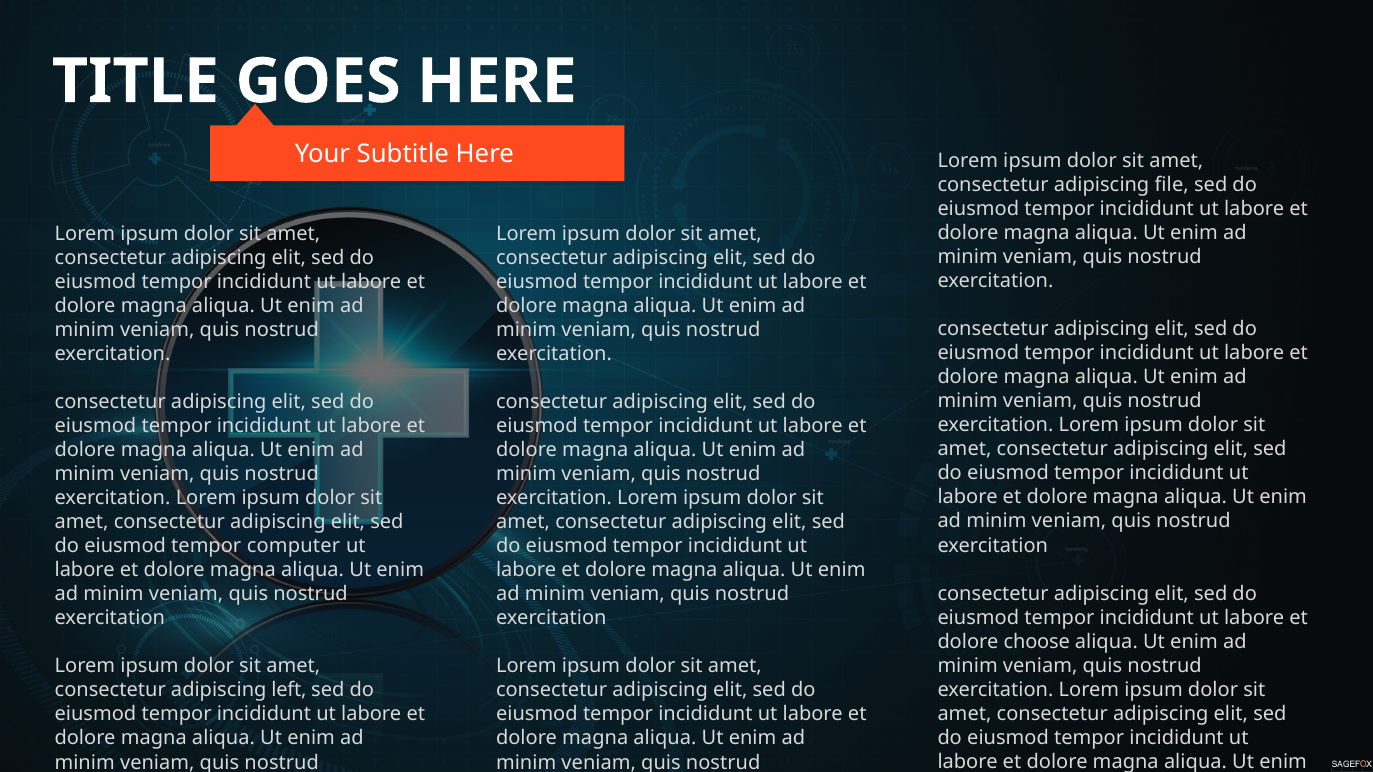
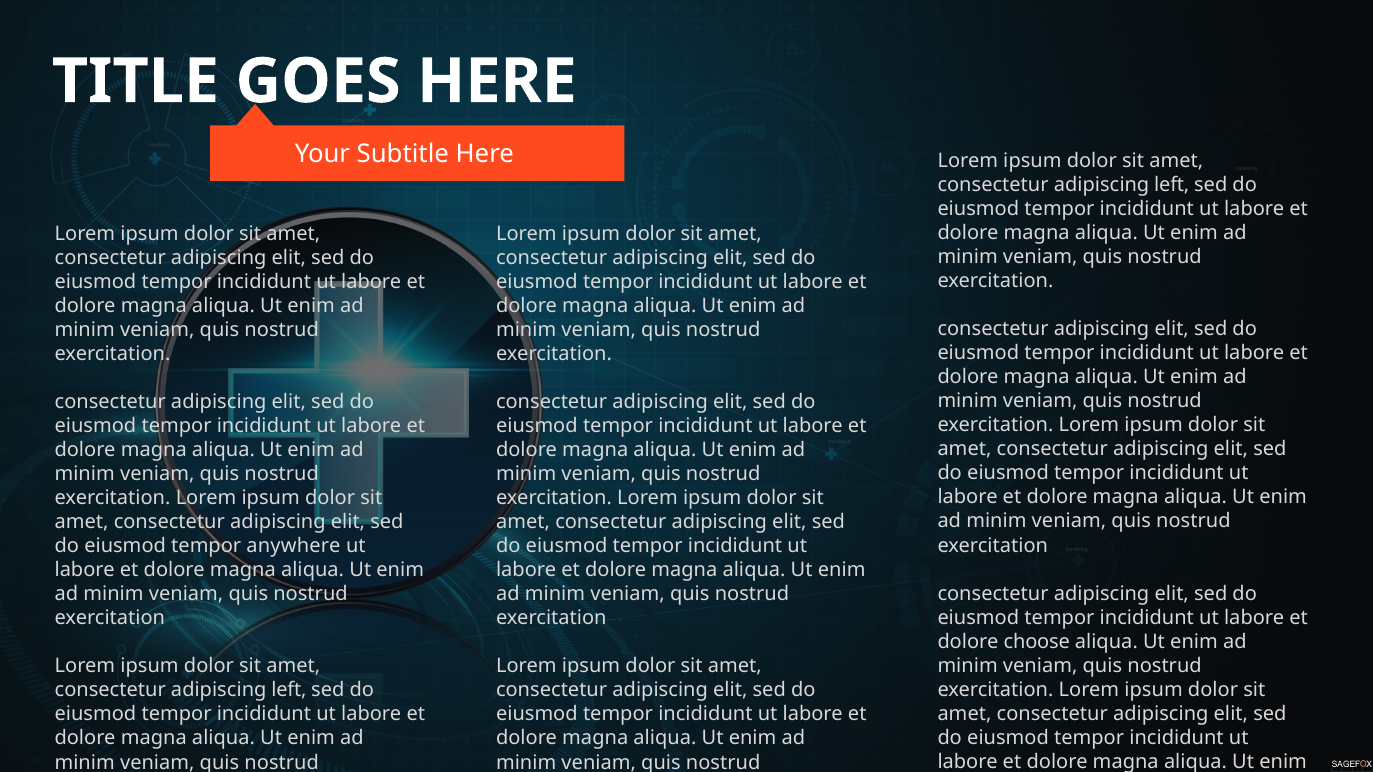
file: file -> left (1172, 185)
computer: computer -> anywhere (294, 546)
